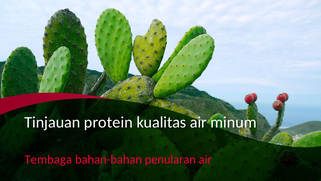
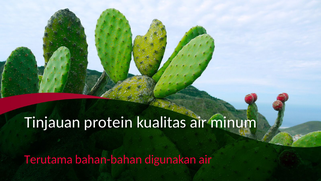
Tembaga: Tembaga -> Terutama (48, 159)
penularan: penularan -> digunakan (170, 159)
